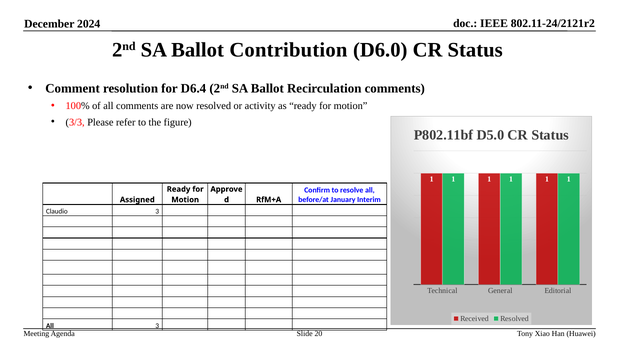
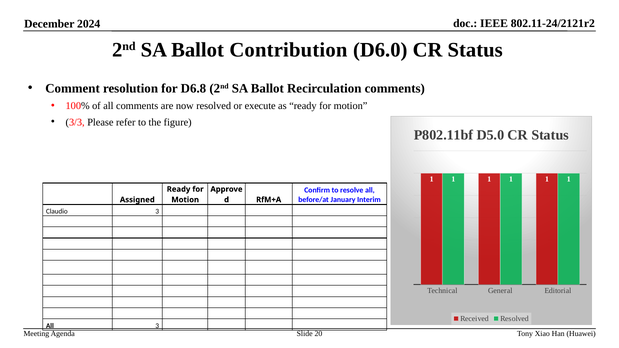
D6.4: D6.4 -> D6.8 (193, 88)
activity: activity -> execute (260, 106)
